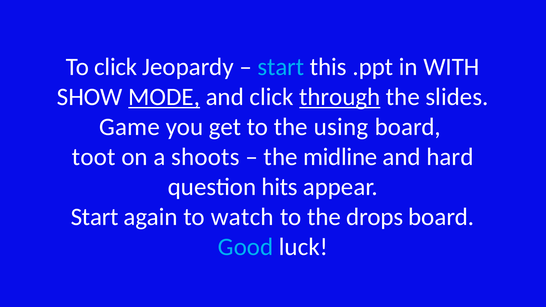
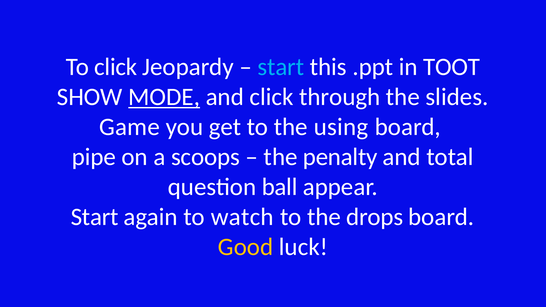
WITH: WITH -> TOOT (452, 67)
through underline: present -> none (340, 97)
toot: toot -> pipe (94, 157)
shoots: shoots -> scoops (205, 157)
midline: midline -> penalty (340, 157)
hard: hard -> total (450, 157)
hits: hits -> ball (280, 187)
Good colour: light blue -> yellow (246, 247)
